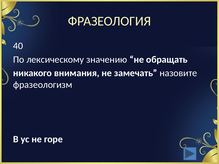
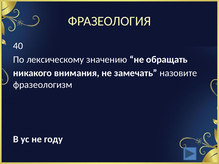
горе: горе -> году (53, 139)
